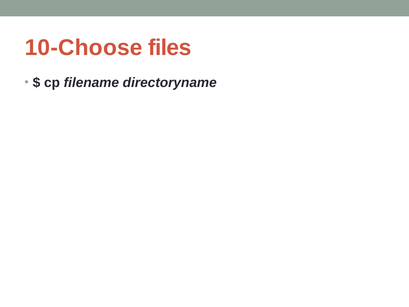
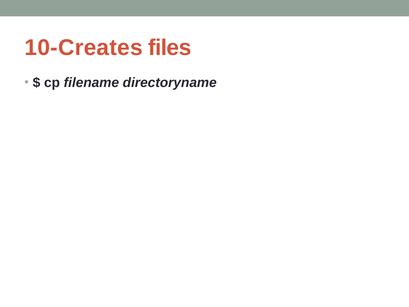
10-Choose: 10-Choose -> 10-Creates (84, 48)
